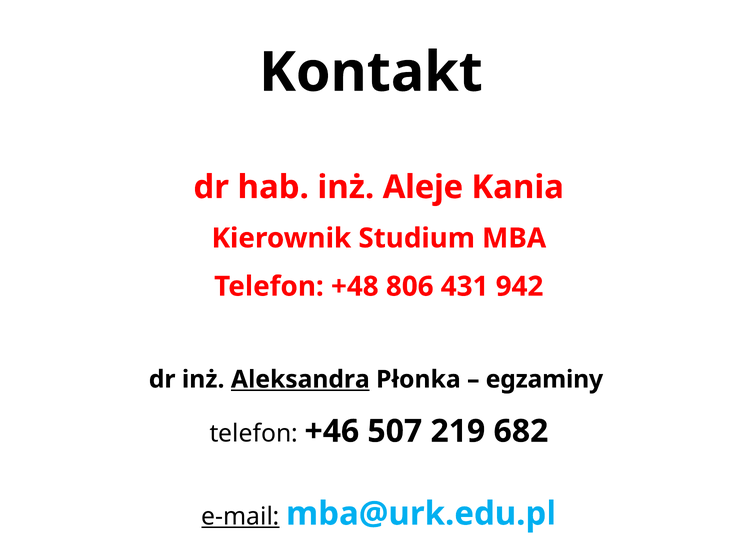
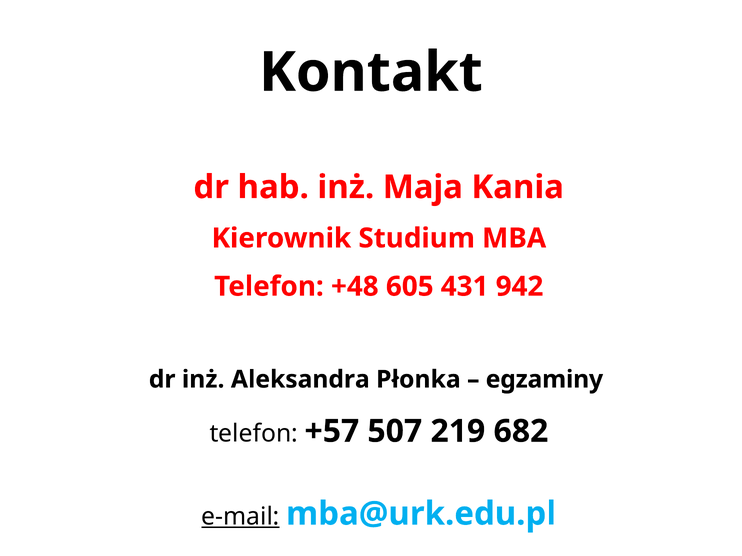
Aleje: Aleje -> Maja (423, 187)
806: 806 -> 605 (410, 287)
Aleksandra underline: present -> none (300, 380)
+46: +46 -> +57 (332, 432)
